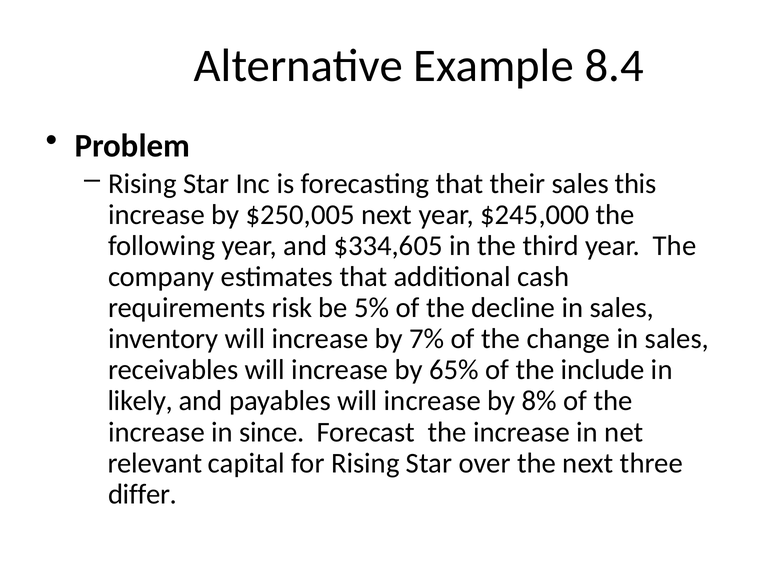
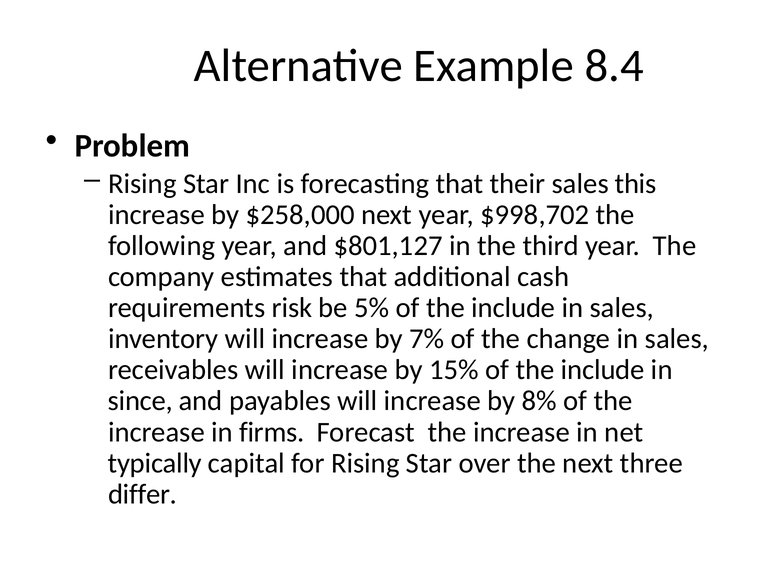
$250,005: $250,005 -> $258,000 (300, 215)
$245,000: $245,000 -> $998,702 (535, 215)
$334,605: $334,605 -> $801,127 (388, 246)
5% of the decline: decline -> include (513, 308)
65%: 65% -> 15% (454, 370)
likely: likely -> since (140, 401)
since: since -> firms (272, 432)
relevant: relevant -> typically (155, 463)
